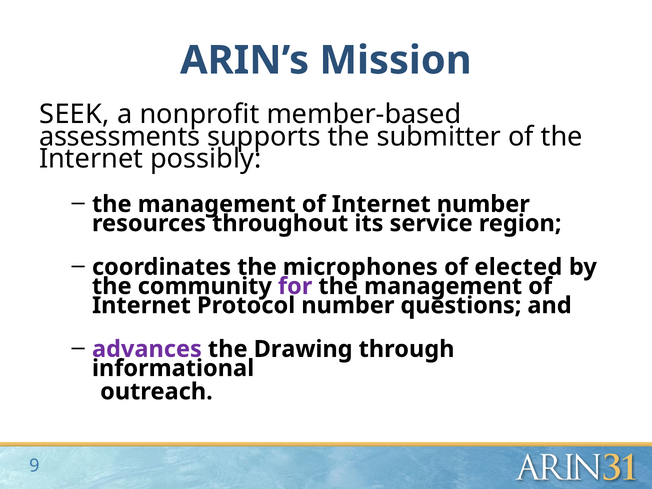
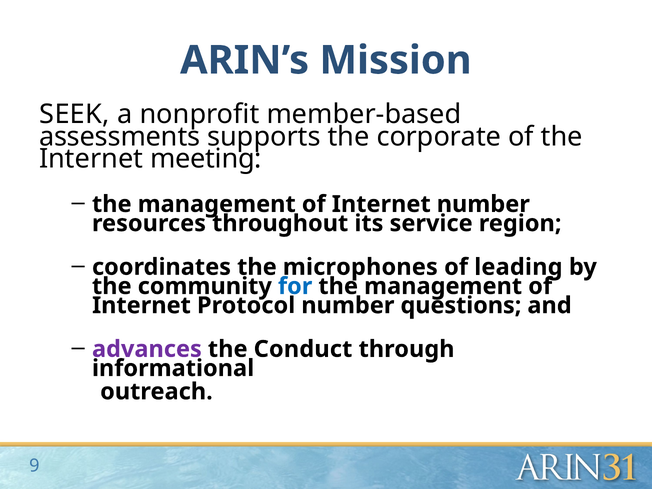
submitter: submitter -> corporate (439, 137)
possibly: possibly -> meeting (206, 159)
elected: elected -> leading (518, 267)
for colour: purple -> blue (295, 286)
Drawing: Drawing -> Conduct (303, 349)
